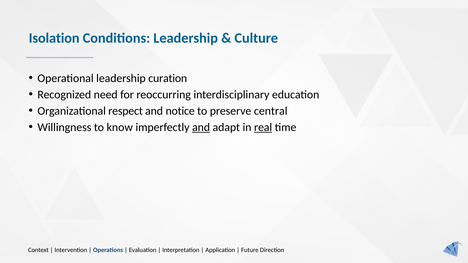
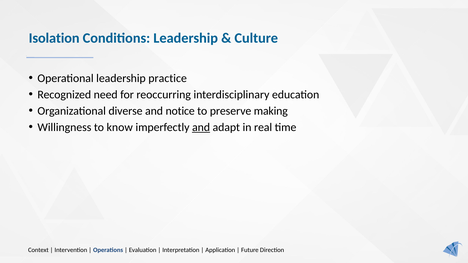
curation: curation -> practice (168, 78)
respect: respect -> diverse (126, 111)
central: central -> making (271, 111)
real underline: present -> none (263, 127)
